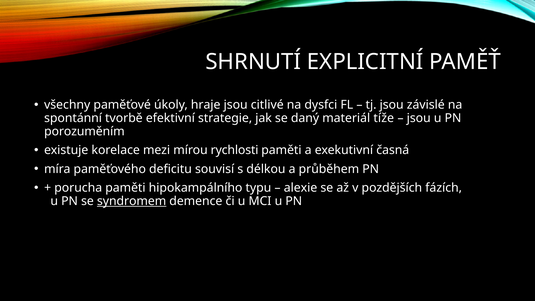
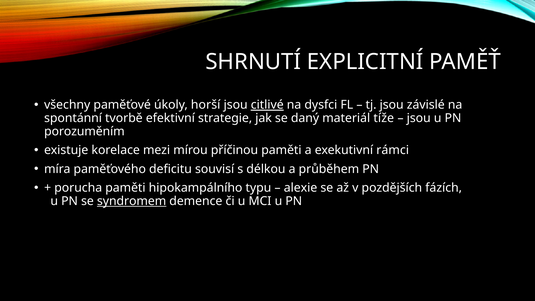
hraje: hraje -> horší (206, 105)
citlivé underline: none -> present (267, 105)
rychlosti: rychlosti -> příčinou (235, 150)
časná: časná -> rámci (393, 150)
